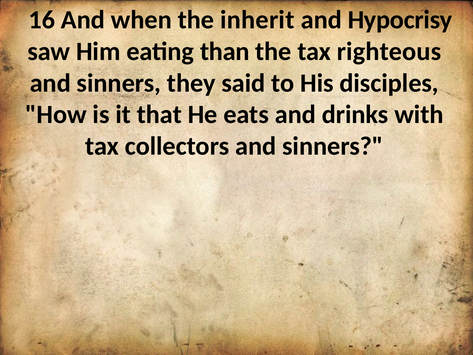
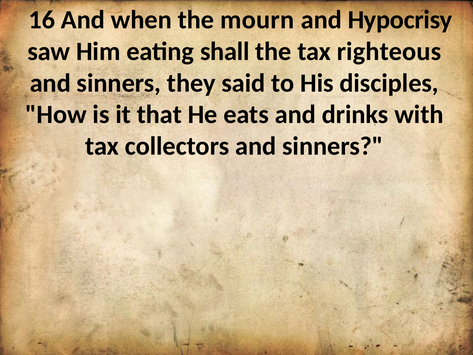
inherit: inherit -> mourn (257, 20)
than: than -> shall (225, 51)
